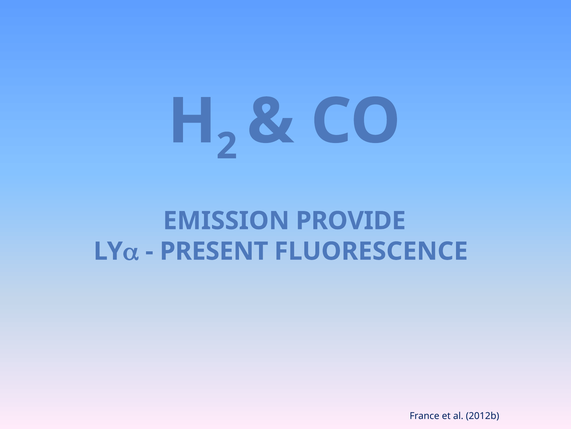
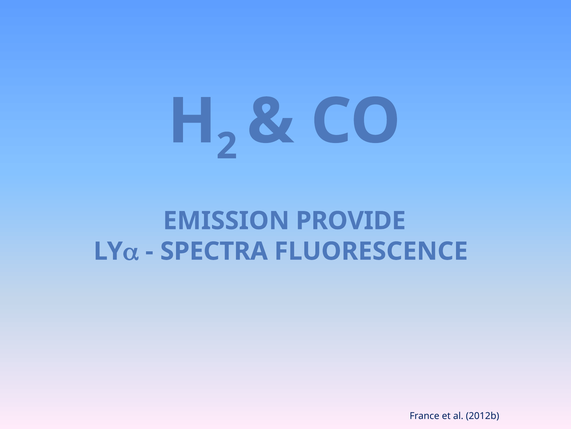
PRESENT: PRESENT -> SPECTRA (214, 251)
